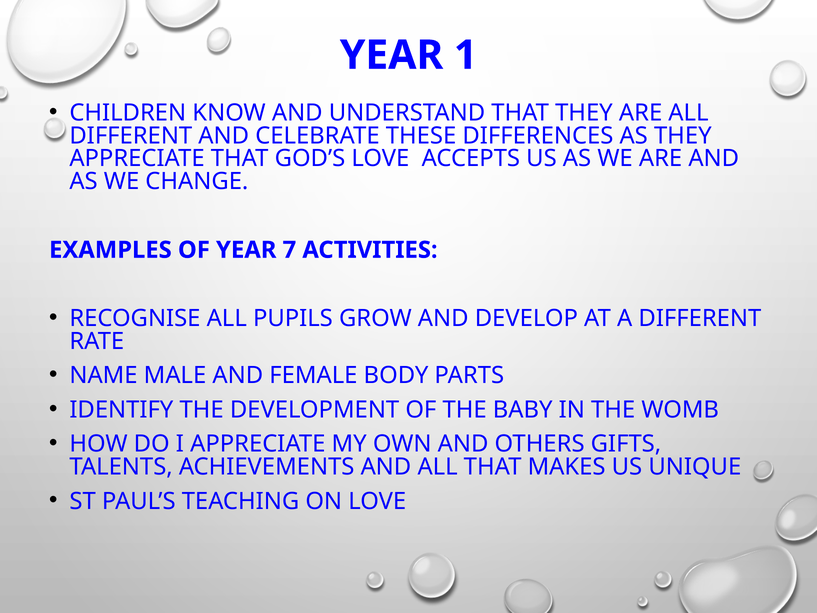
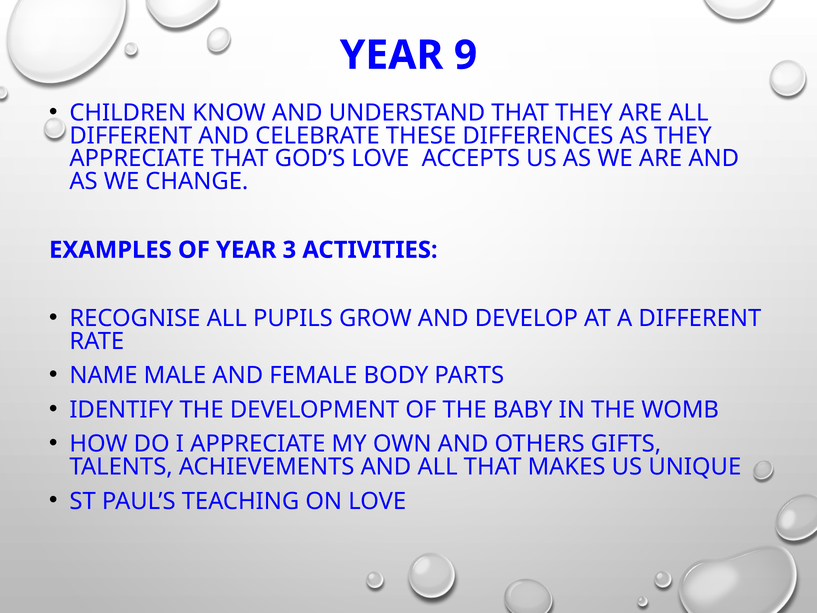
1: 1 -> 9 (466, 55)
7: 7 -> 3 (289, 250)
